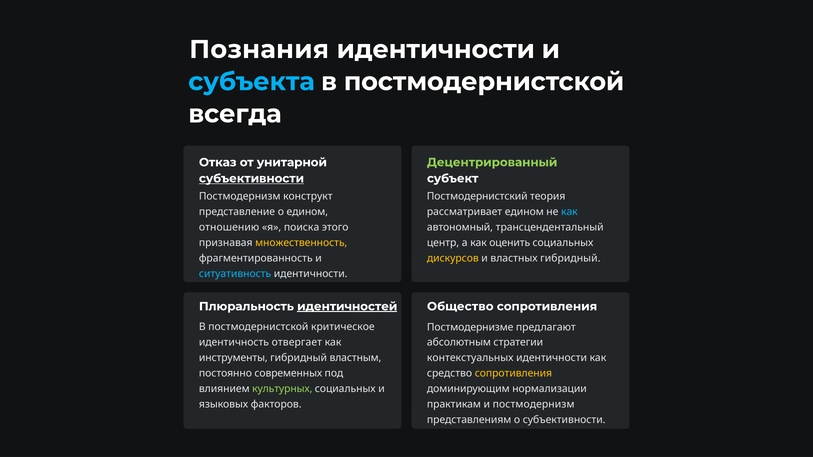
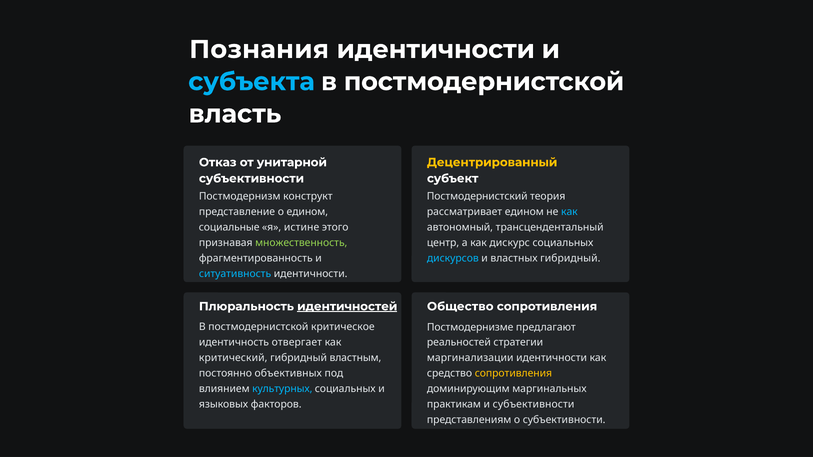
всегда: всегда -> власть (235, 114)
Децентрированный colour: light green -> yellow (492, 162)
субъективности underline: present -> none (252, 179)
отношению: отношению -> социальные (229, 227)
поиска: поиска -> истине (302, 227)
множественность colour: yellow -> light green (301, 243)
оценить: оценить -> дискурс (510, 243)
дискурсов colour: yellow -> light blue (453, 258)
абсолютным: абсолютным -> реальностей (459, 343)
инструменты: инструменты -> критический (233, 358)
контекстуальных: контекстуальных -> маргинализации (470, 358)
современных: современных -> объективных (288, 374)
культурных colour: light green -> light blue (282, 389)
нормализации: нормализации -> маргинальных (549, 389)
и постмодернизм: постмодернизм -> субъективности (534, 405)
